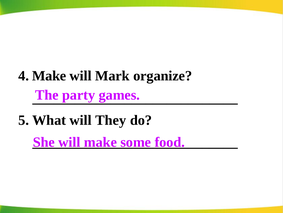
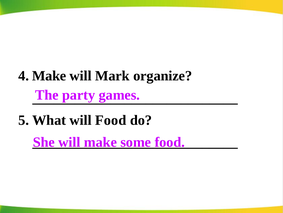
will They: They -> Food (111, 120)
